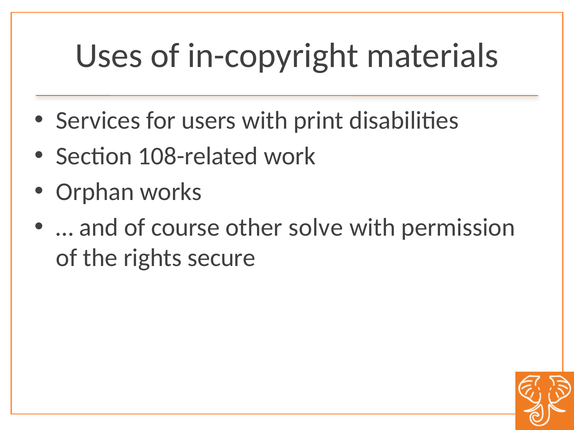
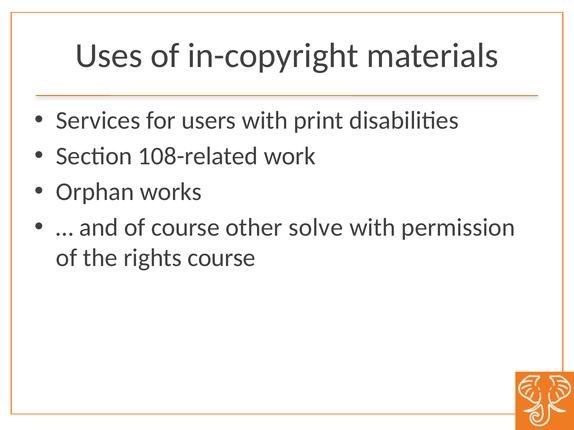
rights secure: secure -> course (222, 258)
